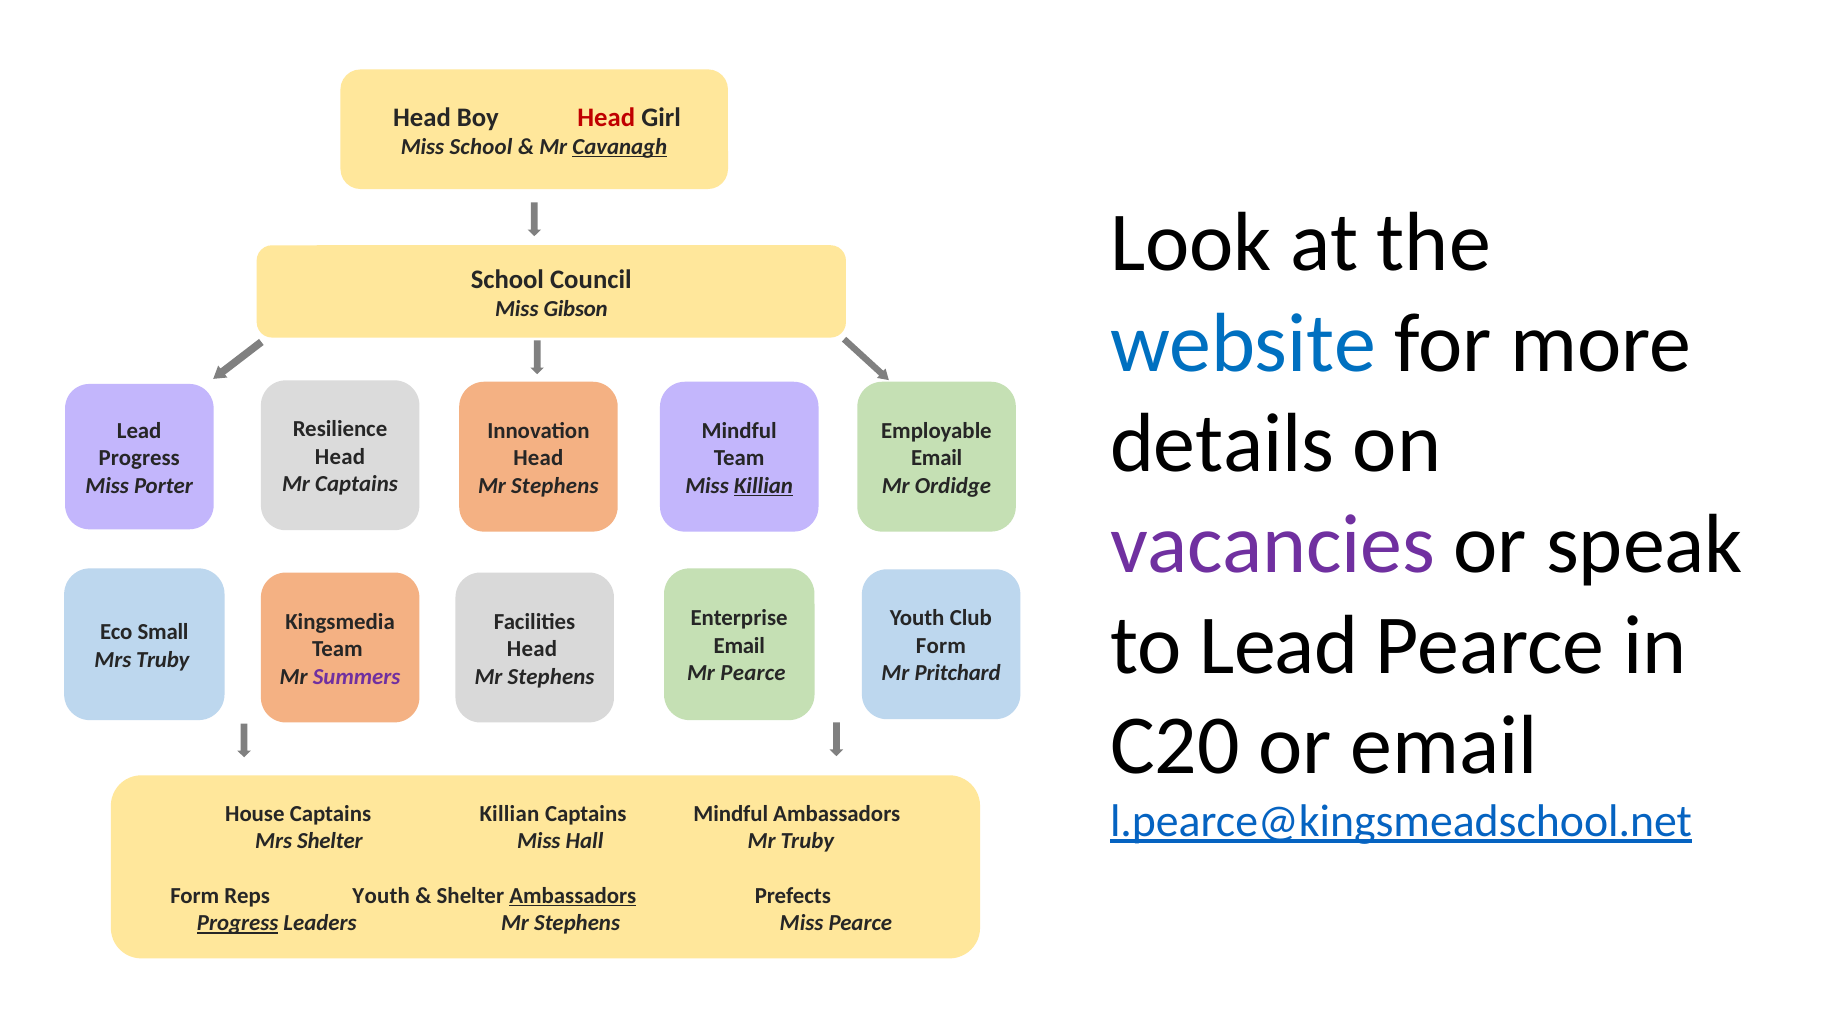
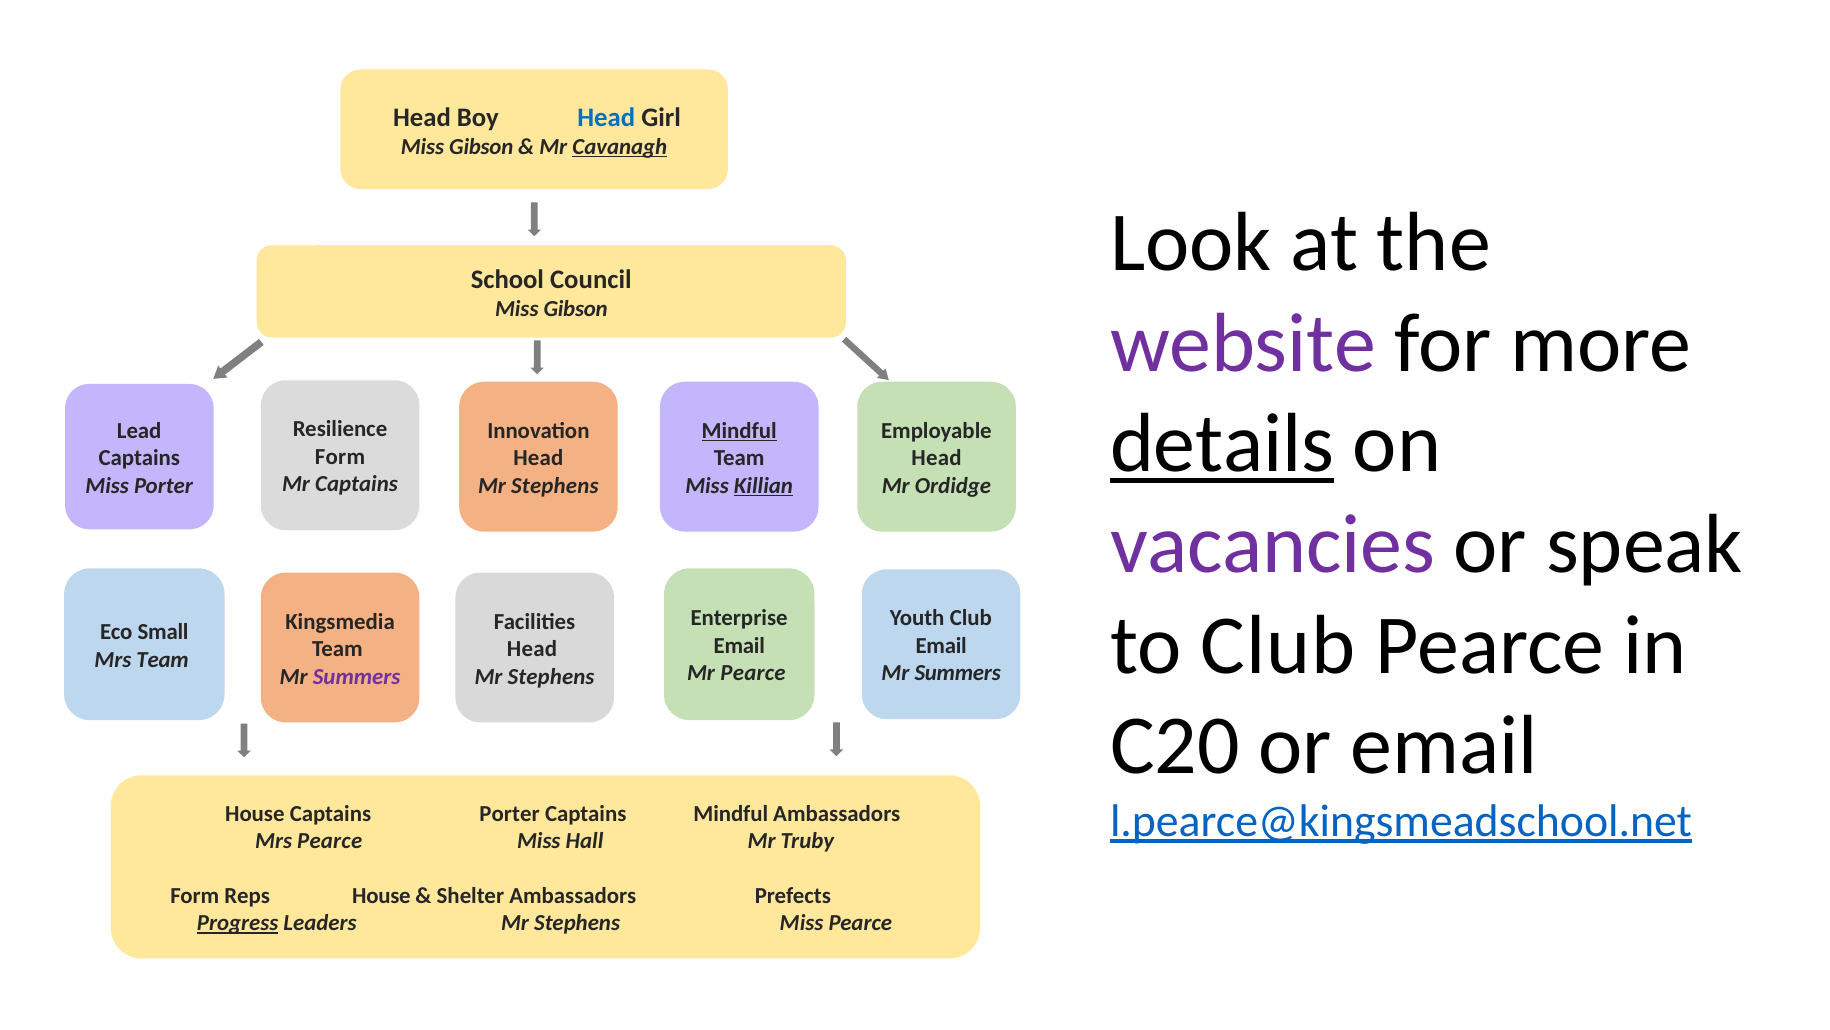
Head colour: red -> blue (606, 117)
School: School -> Gibson (481, 147)
website colour: blue -> purple (1243, 343)
details underline: none -> present (1222, 444)
Mindful underline: none -> present (739, 431)
Head: Head -> Form (340, 457)
Progress: Progress -> Captains (139, 458)
Email: Email -> Head (936, 458)
to Lead: Lead -> Club (1278, 645)
Form: Form -> Email (941, 645)
Mrs Truby: Truby -> Team (163, 659)
Pritchard: Pritchard -> Summers (958, 673)
Captains Killian: Killian -> Porter (510, 813)
Mrs Shelter: Shelter -> Pearce (330, 840)
Reps Youth: Youth -> House (381, 895)
Ambassadors underline: present -> none (573, 895)
